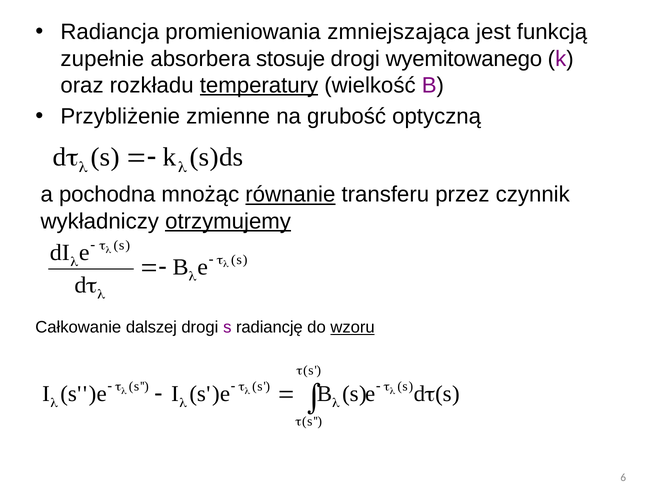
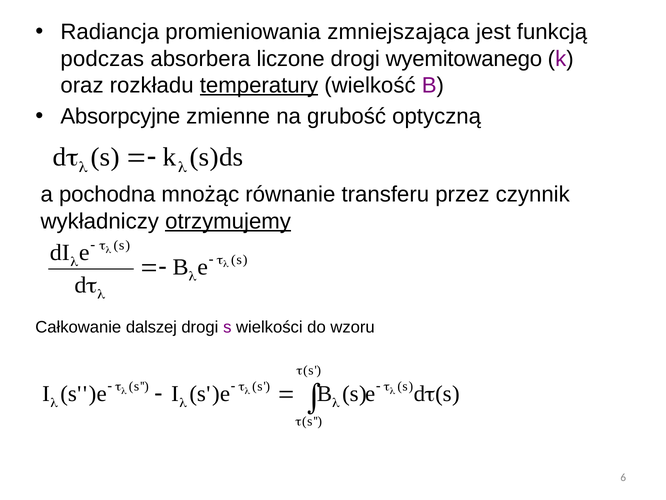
zupełnie: zupełnie -> podczas (102, 59)
stosuje: stosuje -> liczone (291, 59)
Przybliżenie: Przybliżenie -> Absorpcyjne (120, 116)
równanie underline: present -> none (290, 194)
radiancję: radiancję -> wielkości (269, 327)
wzoru underline: present -> none (353, 327)
